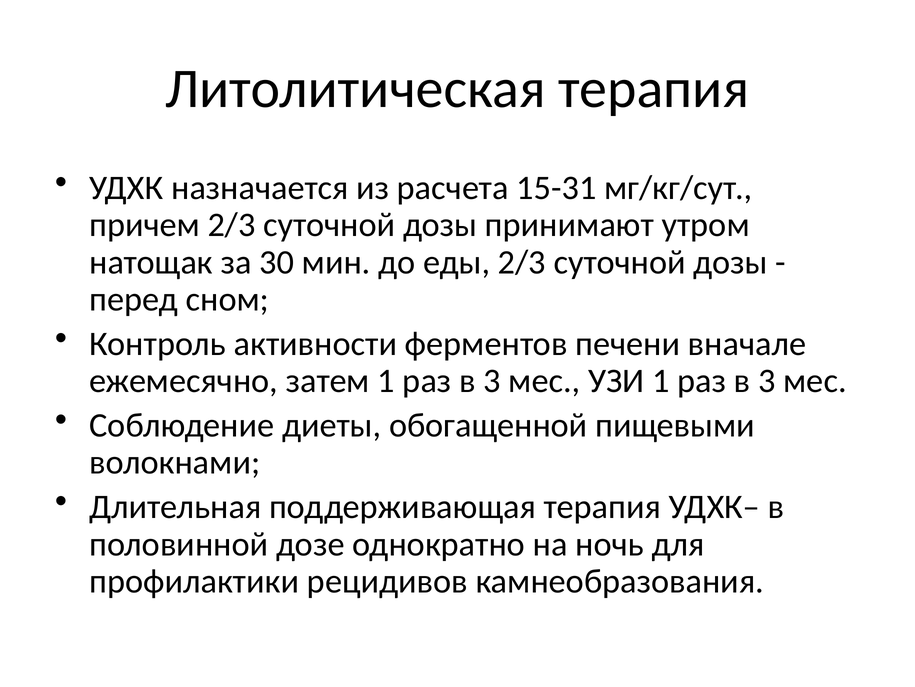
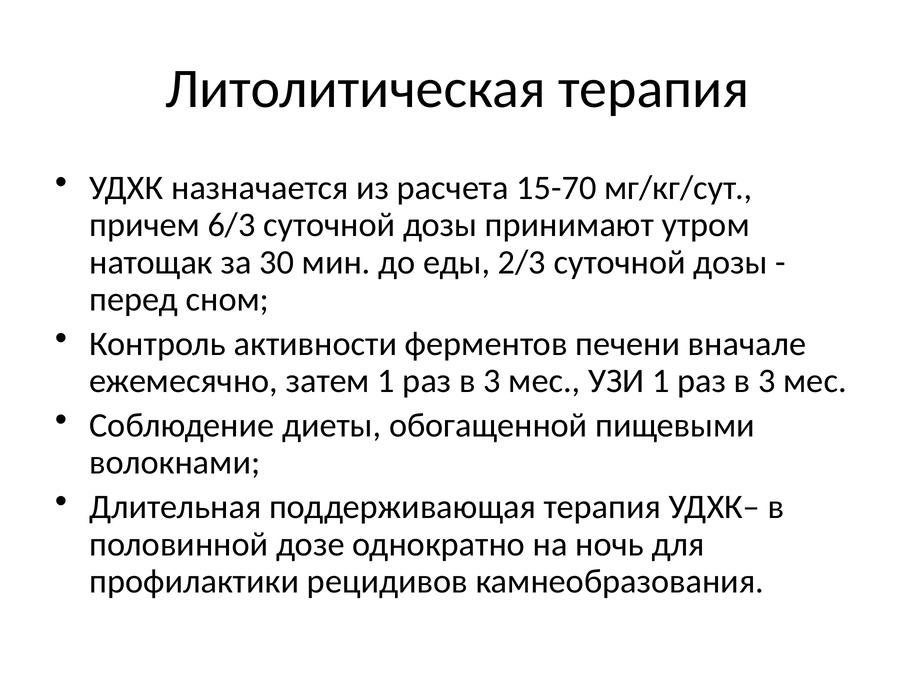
15-31: 15-31 -> 15-70 (556, 188)
причем 2/3: 2/3 -> 6/3 (232, 225)
